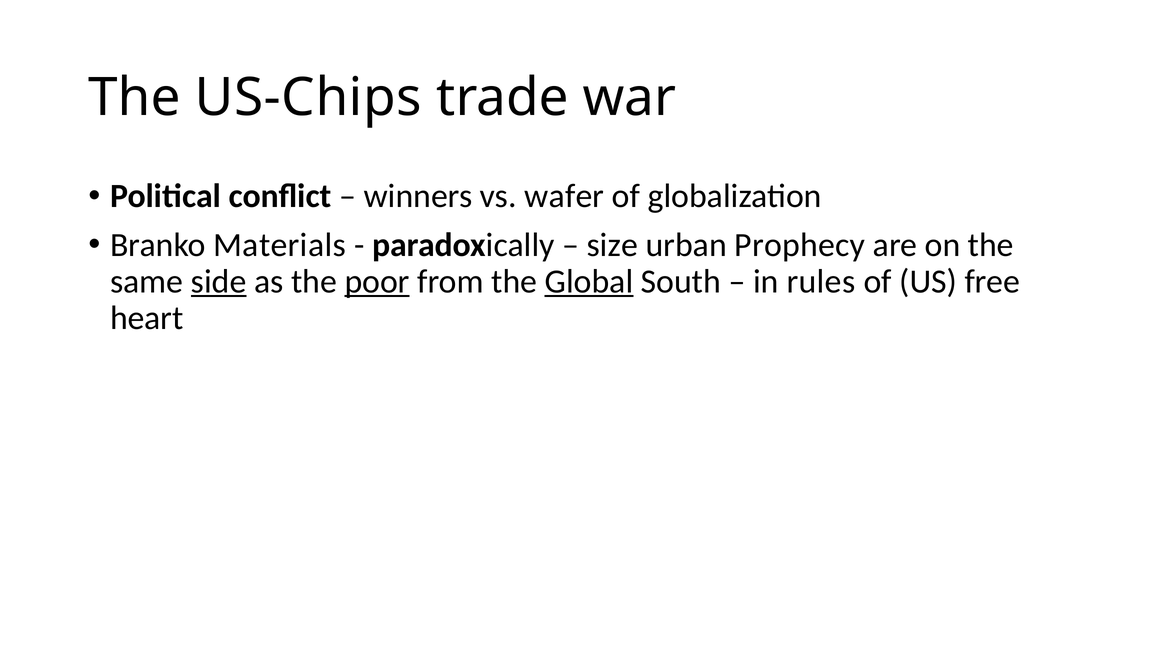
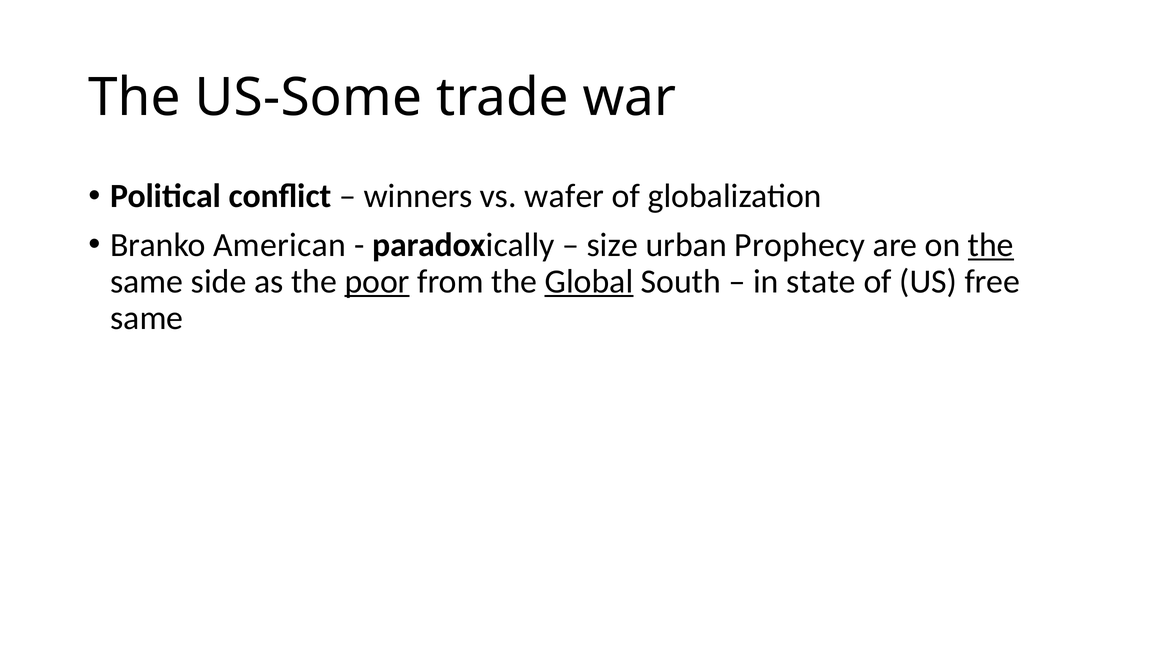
US-Chips: US-Chips -> US-Some (308, 97)
Materials: Materials -> American (280, 245)
the underline: none -> present (991, 245)
side underline: present -> none (219, 281)
rules: rules -> state (821, 281)
heart: heart -> same (147, 318)
